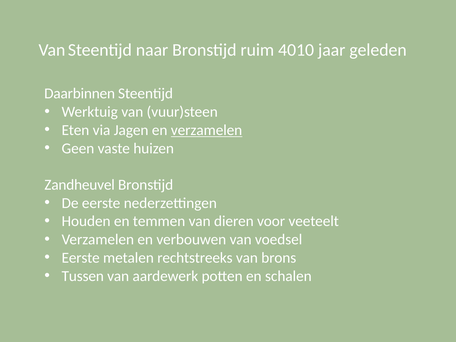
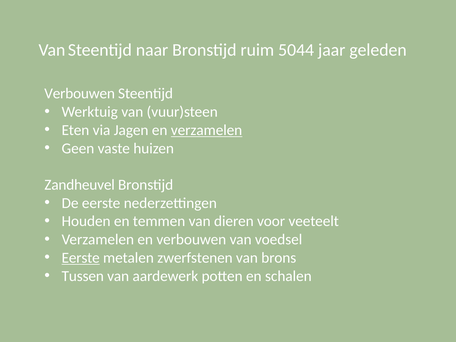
4010: 4010 -> 5044 (296, 50)
Daarbinnen: Daarbinnen -> Verbouwen (80, 94)
Eerste underline: none -> present (81, 258)
rechtstreeks: rechtstreeks -> zwerfstenen (195, 258)
